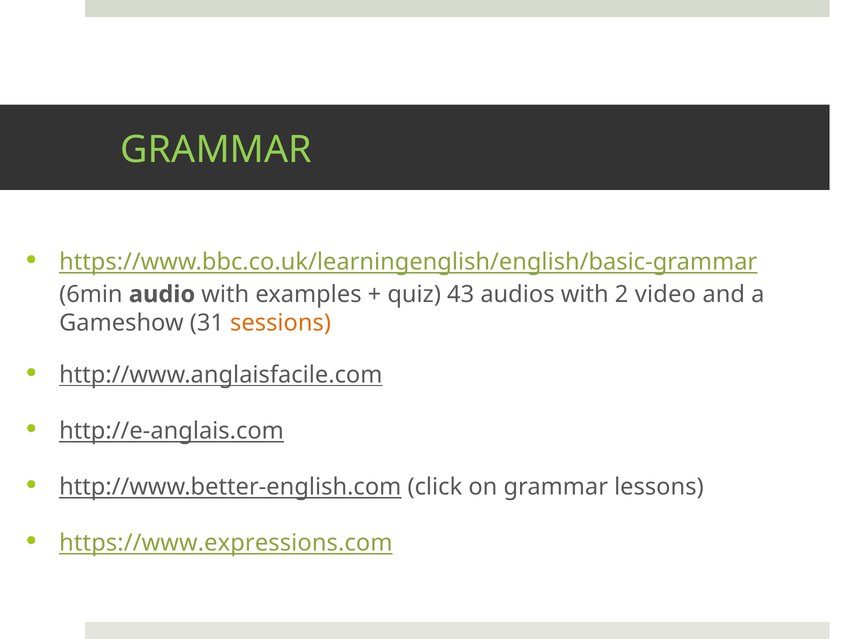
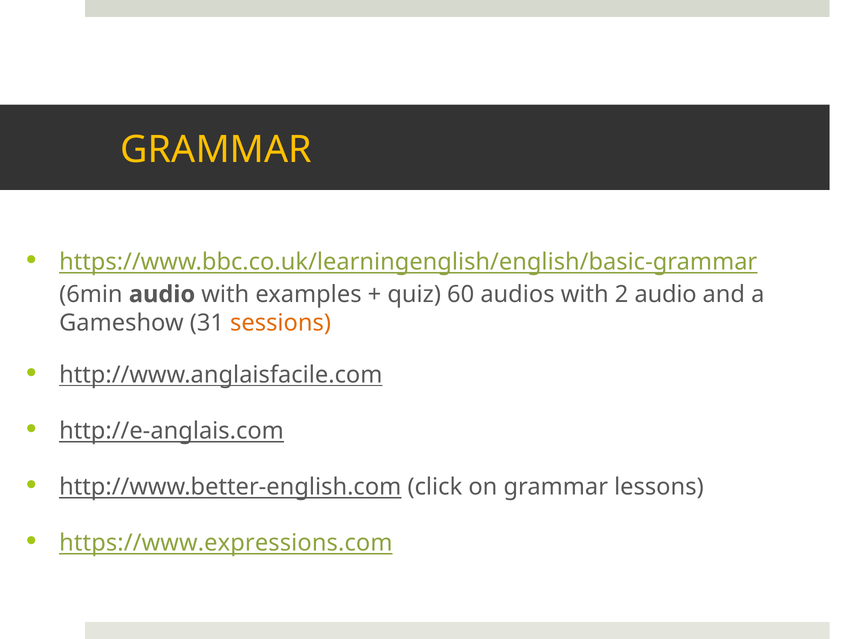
GRAMMAR colour: light green -> yellow (216, 150)
43: 43 -> 60 (461, 294)
2 video: video -> audio (666, 294)
